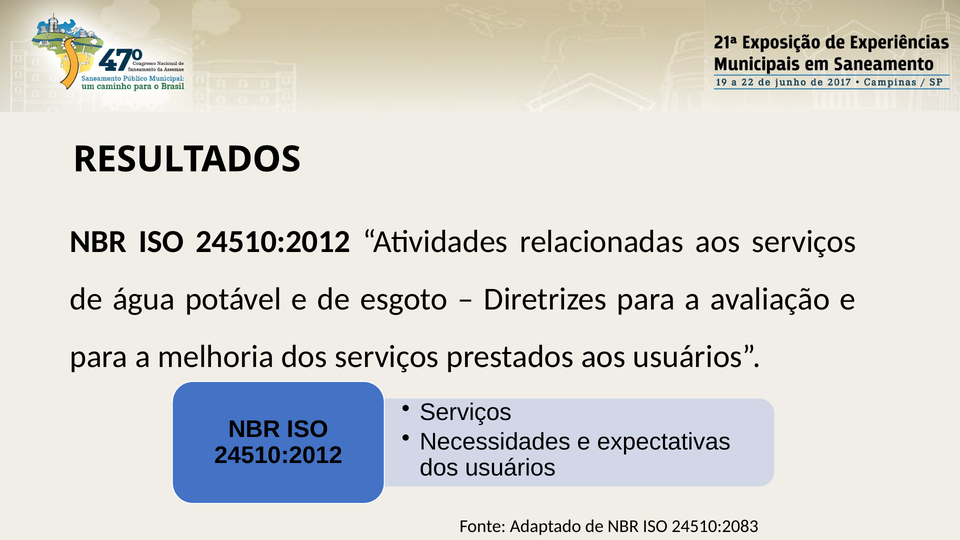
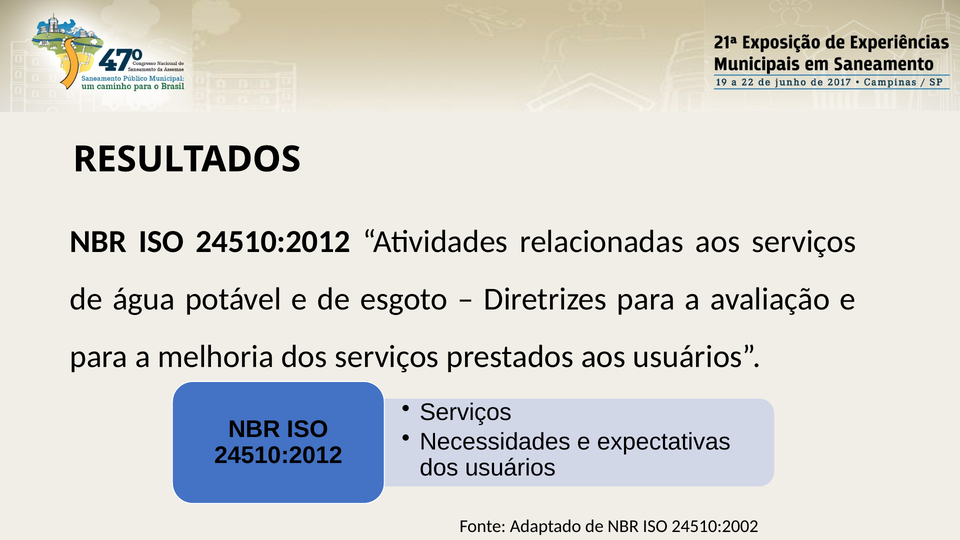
24510:2083: 24510:2083 -> 24510:2002 (715, 526)
